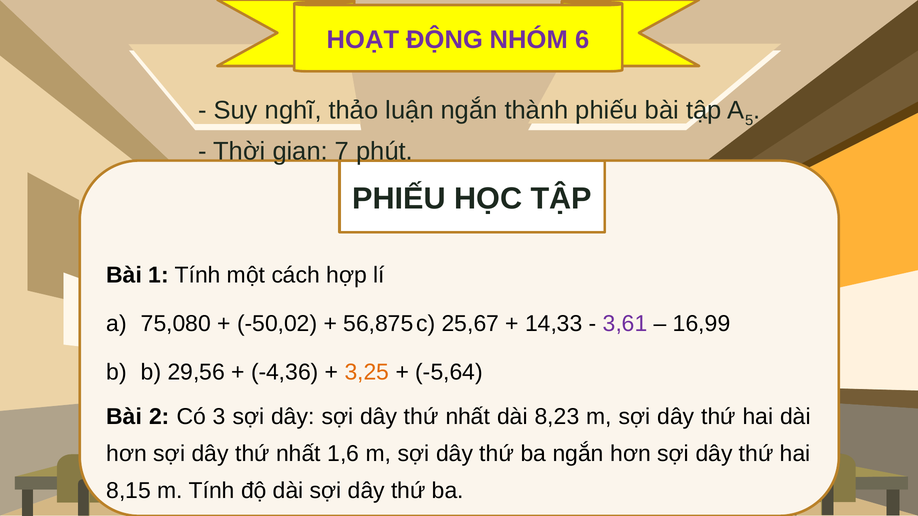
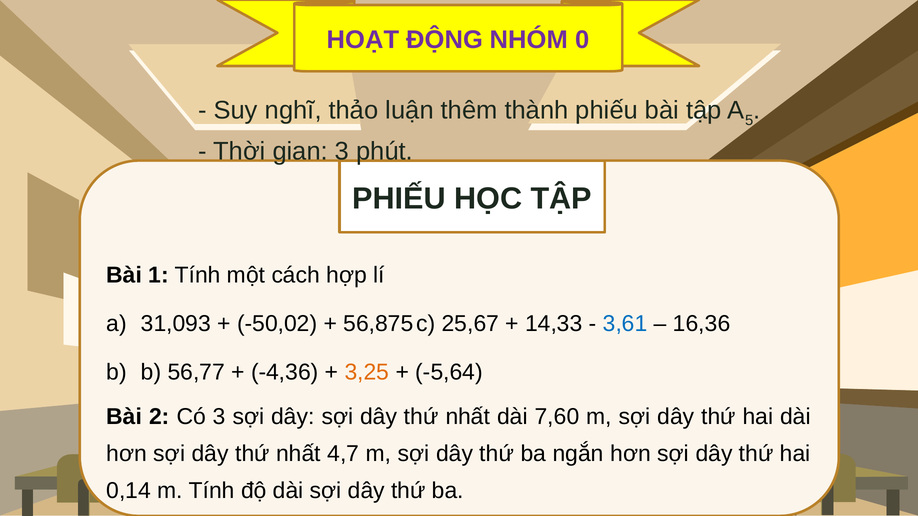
6: 6 -> 0 (582, 40)
luận ngắn: ngắn -> thêm (469, 110)
gian 7: 7 -> 3 (342, 151)
75,080: 75,080 -> 31,093 (176, 324)
3,61 colour: purple -> blue (625, 324)
16,99: 16,99 -> 16,36 (702, 324)
29,56: 29,56 -> 56,77 (196, 372)
8,23: 8,23 -> 7,60 (557, 417)
1,6: 1,6 -> 4,7 (343, 454)
8,15: 8,15 -> 0,14 (129, 491)
